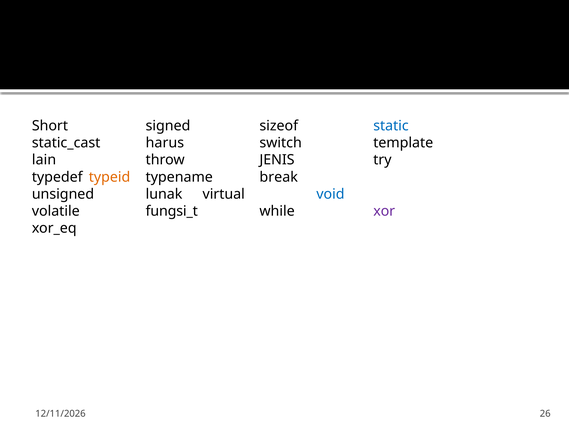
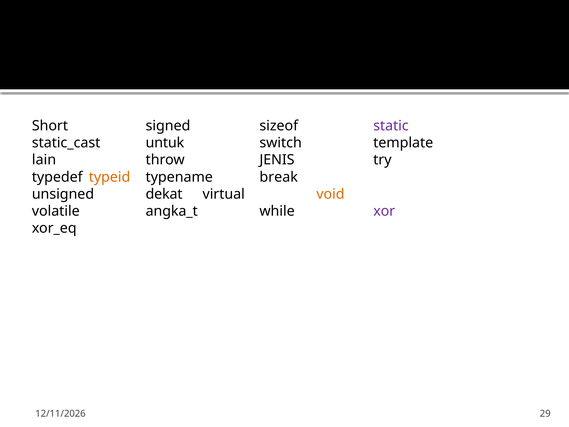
static colour: blue -> purple (391, 126)
harus: harus -> untuk (165, 143)
lunak: lunak -> dekat (164, 194)
void colour: blue -> orange (330, 194)
fungsi_t: fungsi_t -> angka_t (172, 211)
26: 26 -> 29 (545, 414)
